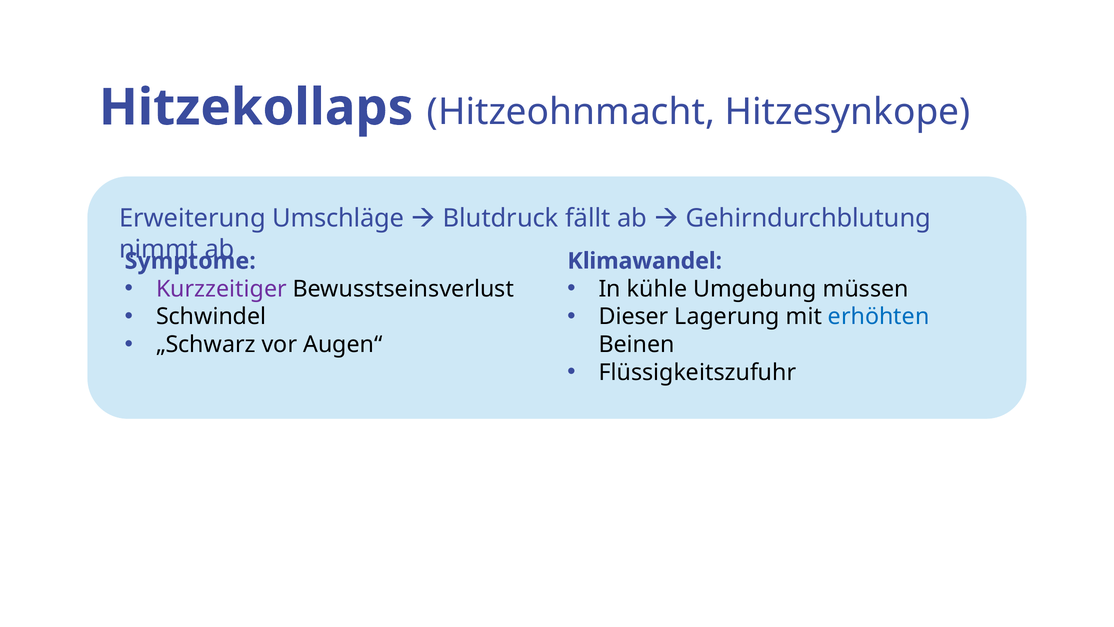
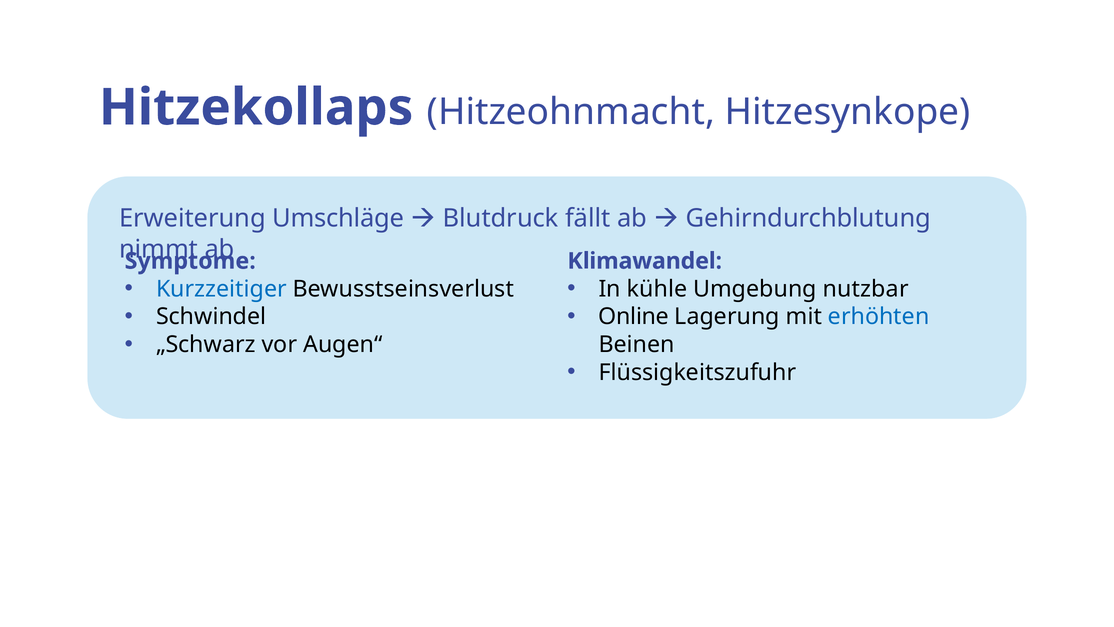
Kurzzeitiger colour: purple -> blue (221, 289)
müssen: müssen -> nutzbar (866, 289)
Dieser: Dieser -> Online (634, 317)
